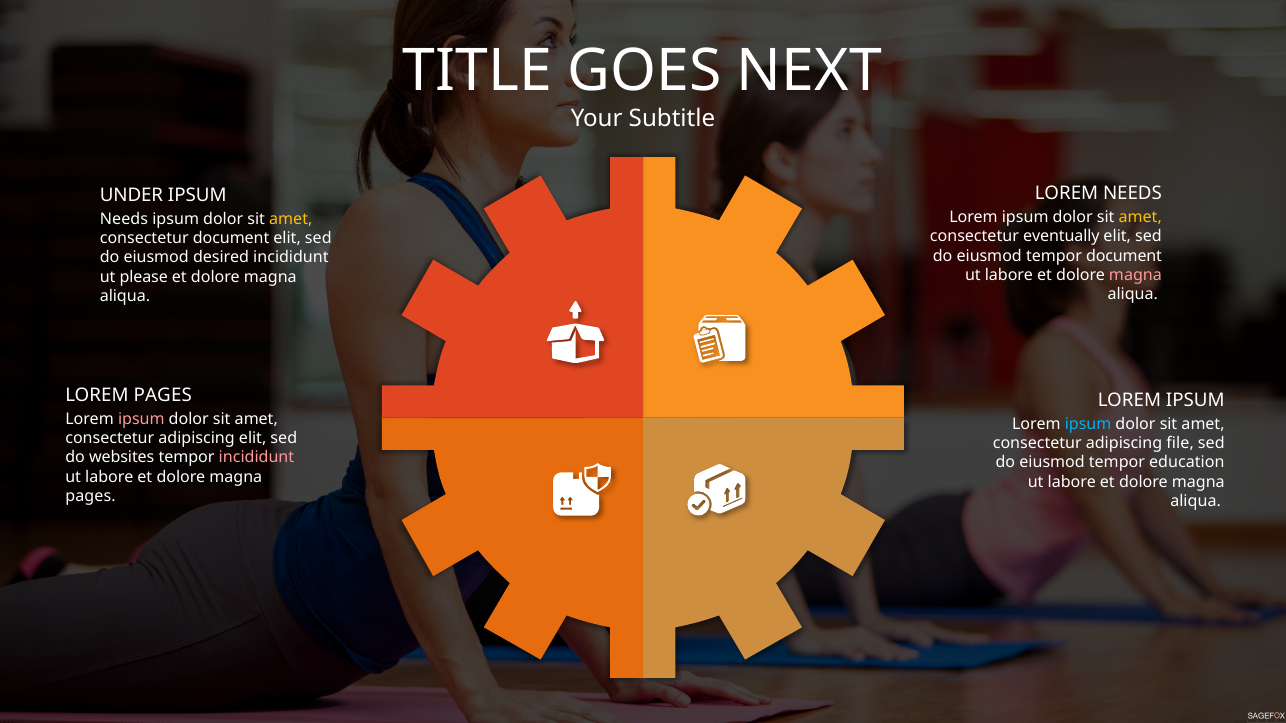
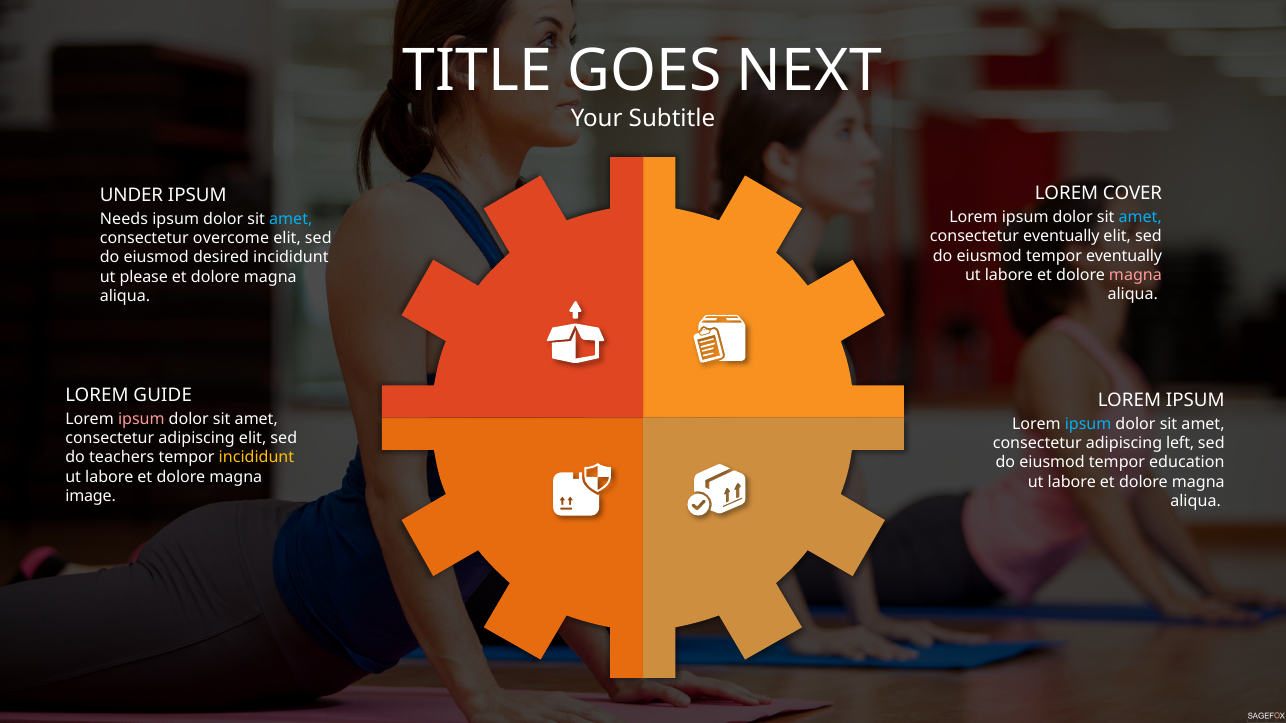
LOREM NEEDS: NEEDS -> COVER (1133, 193)
amet colour: yellow -> light blue (1140, 217)
amet colour: yellow -> light blue (291, 219)
consectetur document: document -> overcome (231, 238)
tempor document: document -> eventually (1124, 256)
LOREM PAGES: PAGES -> GUIDE (163, 395)
file: file -> left (1180, 443)
websites: websites -> teachers (122, 458)
incididunt colour: pink -> yellow (256, 458)
pages: pages -> image (91, 496)
